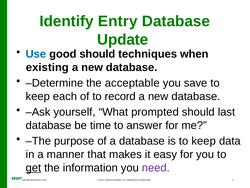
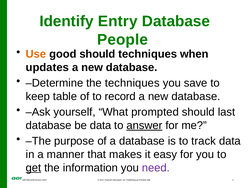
Update: Update -> People (123, 40)
Use colour: blue -> orange (36, 54)
existing: existing -> updates (47, 67)
the acceptable: acceptable -> techniques (132, 83)
each: each -> table (65, 96)
be time: time -> data (101, 125)
answer underline: none -> present (144, 125)
is to keep: keep -> track (204, 141)
